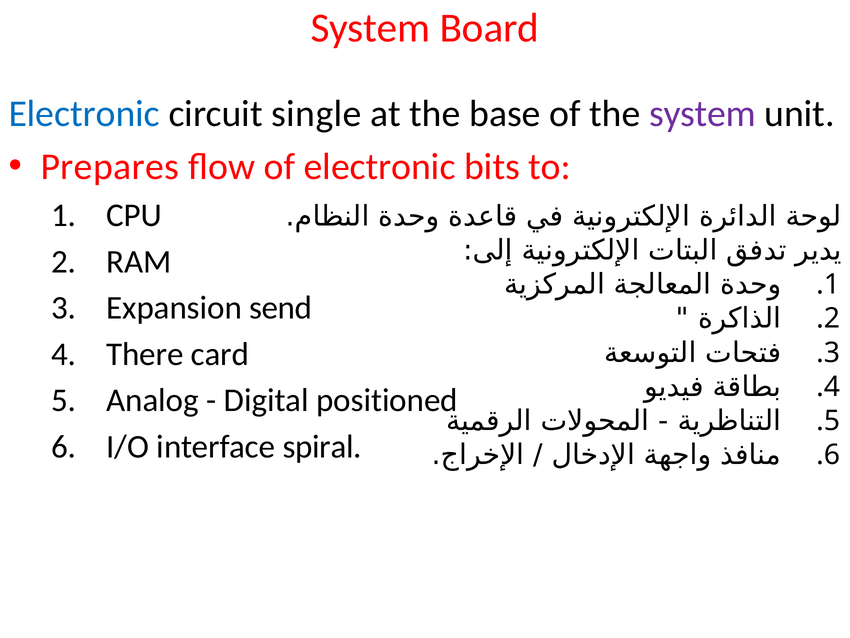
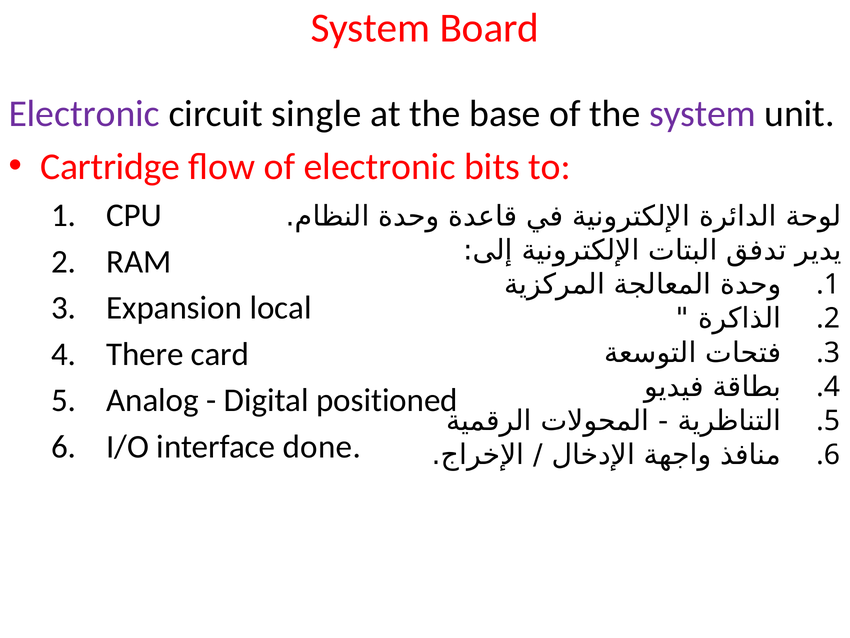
Electronic colour: blue -> purple (84, 114)
Prepares: Prepares -> Cartridge (110, 166)
send: send -> local (281, 308)
spiral: spiral -> done (322, 446)
